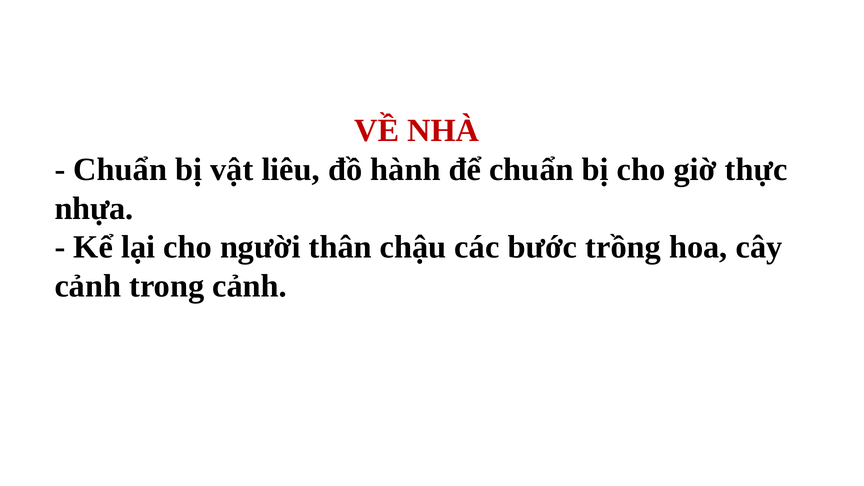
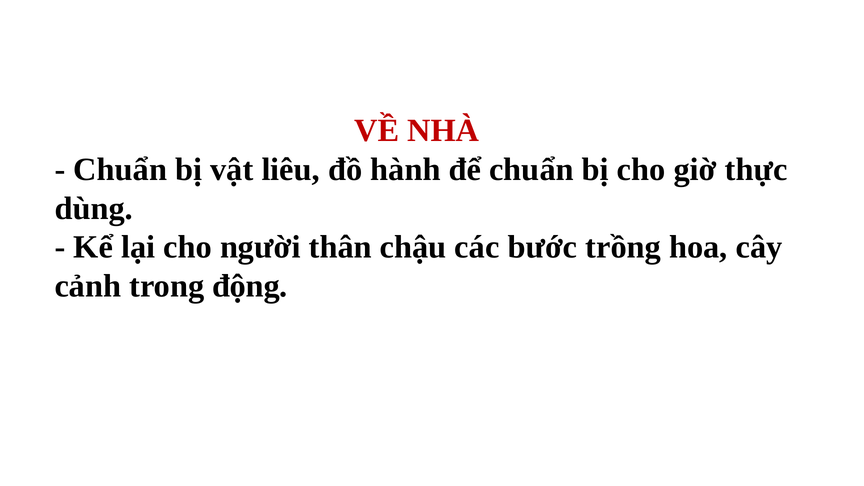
nhựa: nhựa -> dùng (94, 208)
trong cảnh: cảnh -> động (250, 286)
